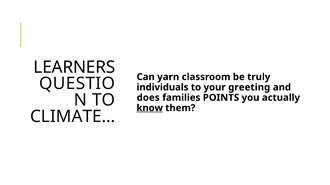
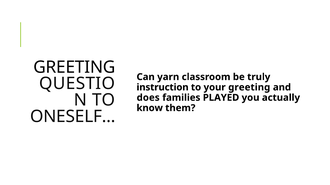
LEARNERS: LEARNERS -> GREETING (74, 67)
individuals: individuals -> instruction (163, 88)
POINTS: POINTS -> PLAYED (221, 98)
know underline: present -> none (150, 108)
CLIMATE…: CLIMATE… -> ONESELF… (73, 117)
